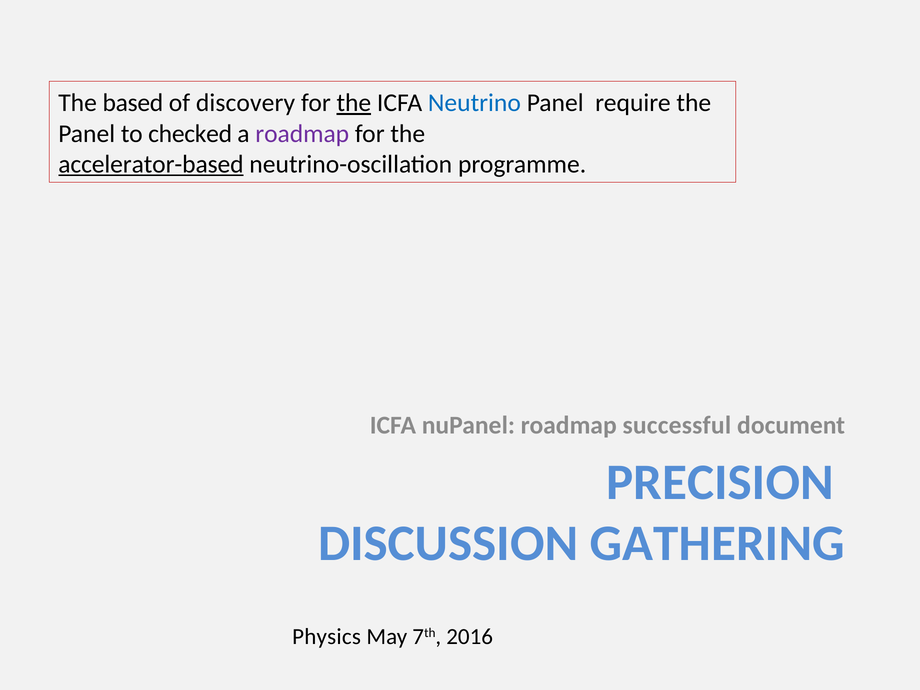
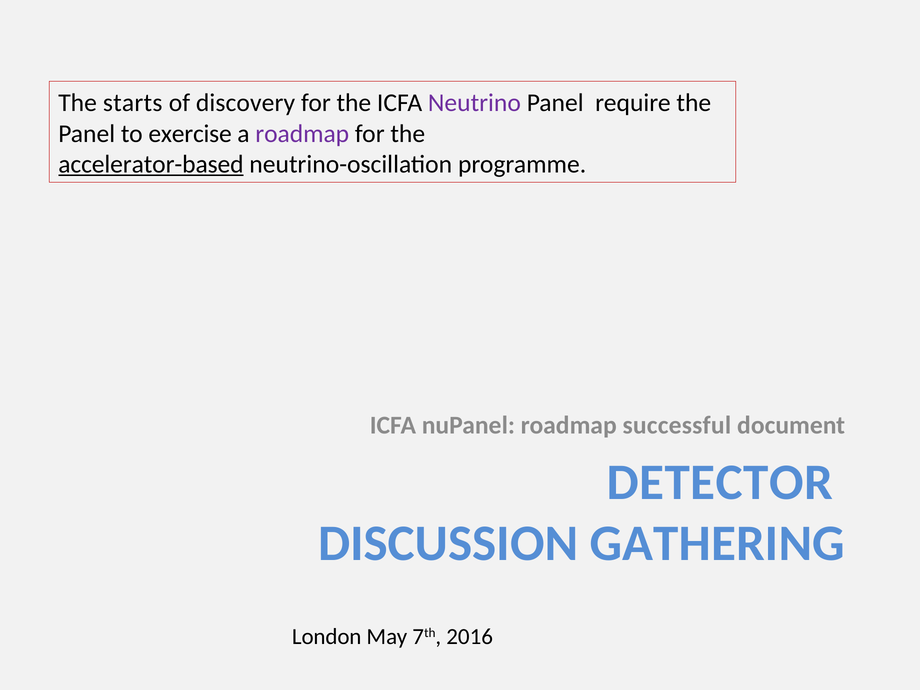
based: based -> starts (133, 103)
the underline: present -> none (354, 103)
Neutrino colour: blue -> purple (474, 103)
checked: checked -> exercise (190, 134)
PRECISION: PRECISION -> DETECTOR (720, 482)
Physics: Physics -> London (327, 636)
